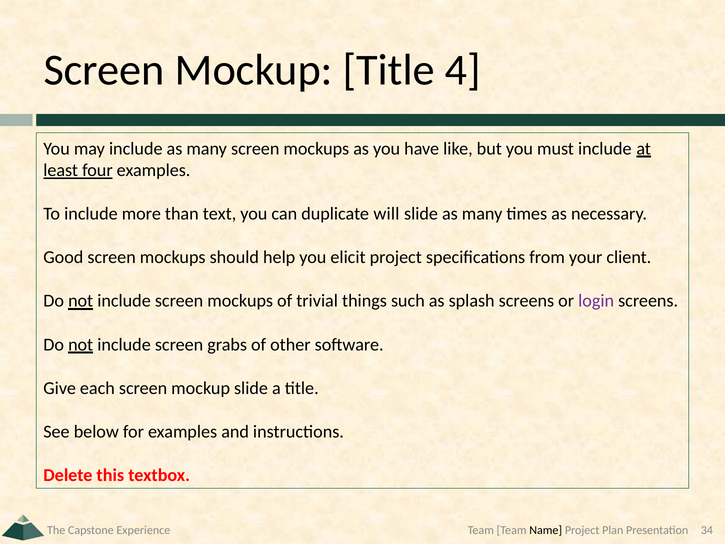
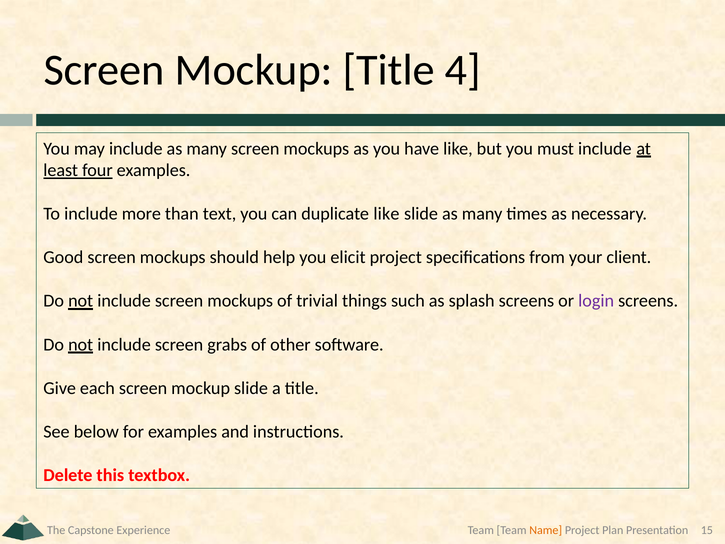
duplicate will: will -> like (386, 214)
Name colour: black -> orange (546, 530)
34: 34 -> 15 (707, 530)
